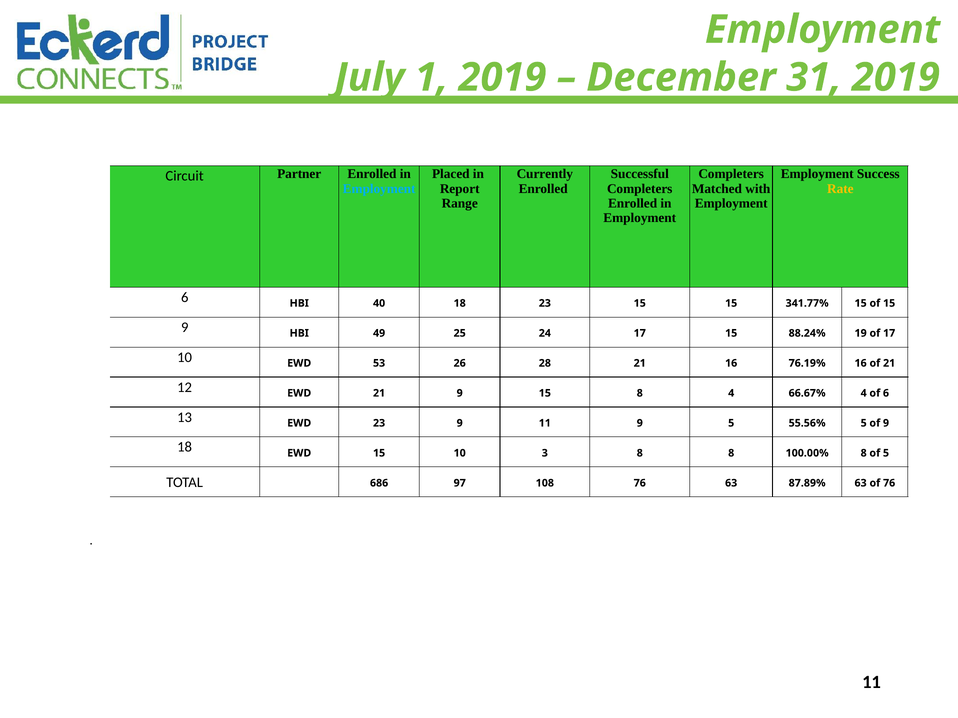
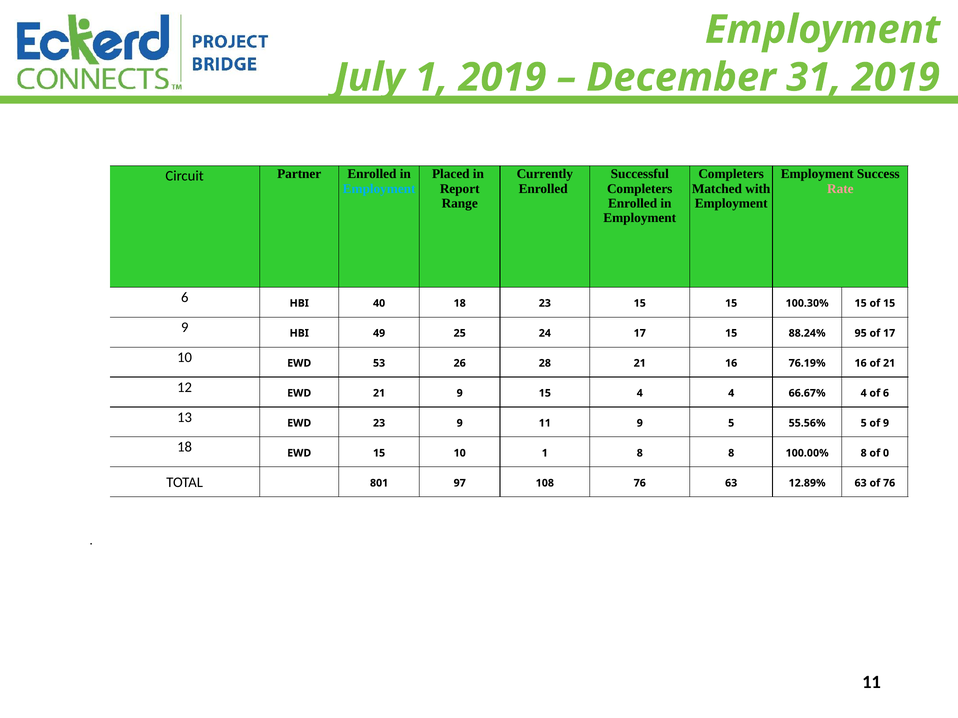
Rate colour: yellow -> pink (840, 189)
341.77%: 341.77% -> 100.30% (807, 303)
19: 19 -> 95 (861, 333)
15 8: 8 -> 4 (640, 393)
10 3: 3 -> 1 (545, 453)
of 5: 5 -> 0 (886, 453)
686: 686 -> 801 (379, 483)
87.89%: 87.89% -> 12.89% (807, 483)
